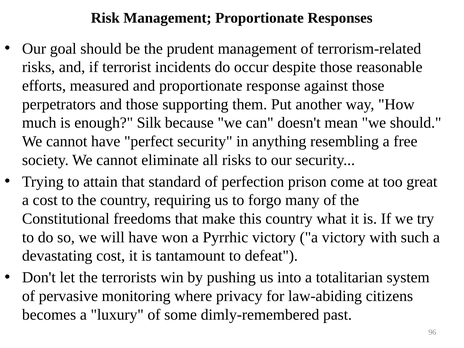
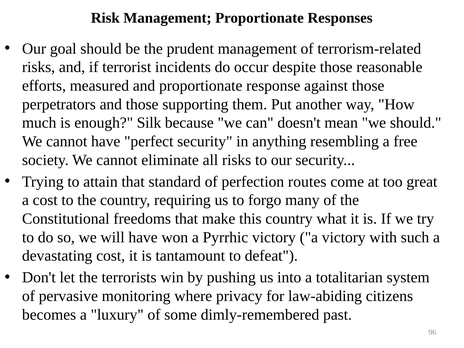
prison: prison -> routes (307, 182)
